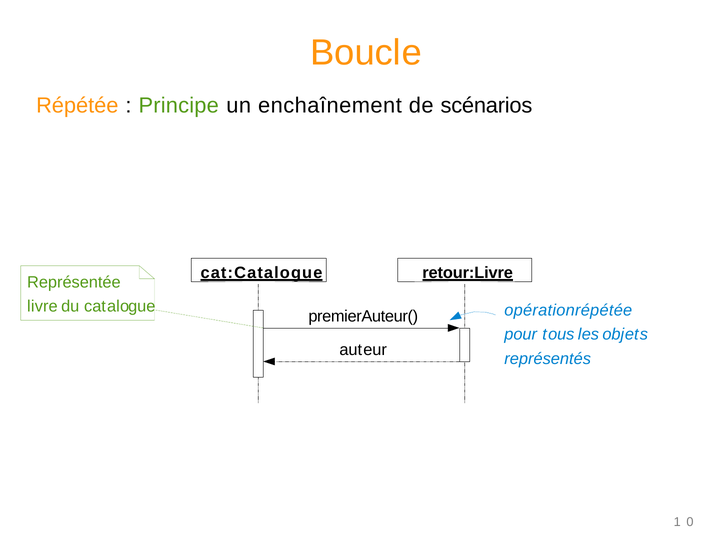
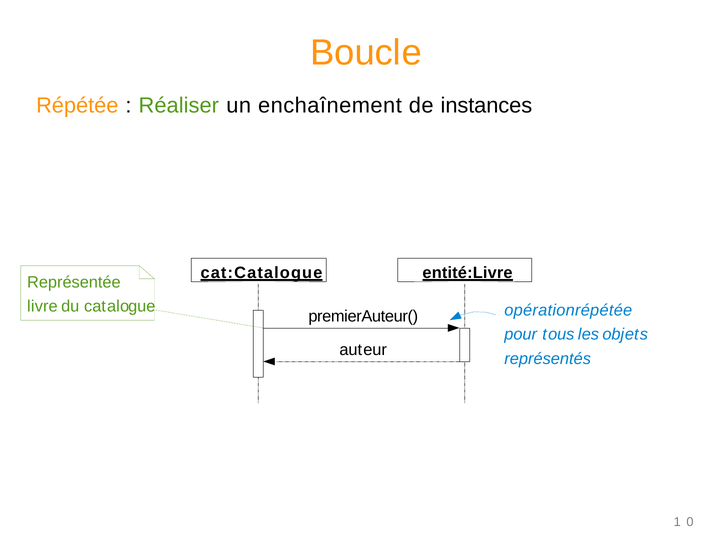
Principe: Principe -> Réaliser (179, 106)
scénarios: scénarios -> instances (486, 106)
retour:Livre: retour:Livre -> entité:Livre (468, 273)
